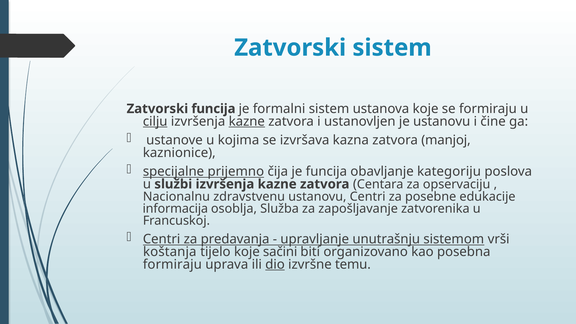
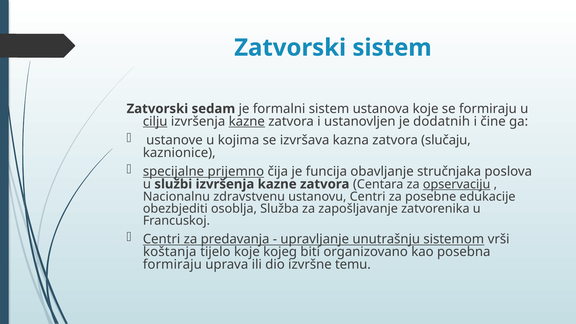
Zatvorski funcija: funcija -> sedam (213, 109)
je ustanovu: ustanovu -> dodatnih (442, 121)
manjoj: manjoj -> slučaju (446, 140)
kategoriju: kategoriju -> stručnjaka (449, 171)
opservaciju underline: none -> present (457, 184)
informacija: informacija -> obezbjediti (175, 209)
sačini: sačini -> kojeg (280, 252)
dio underline: present -> none (275, 264)
